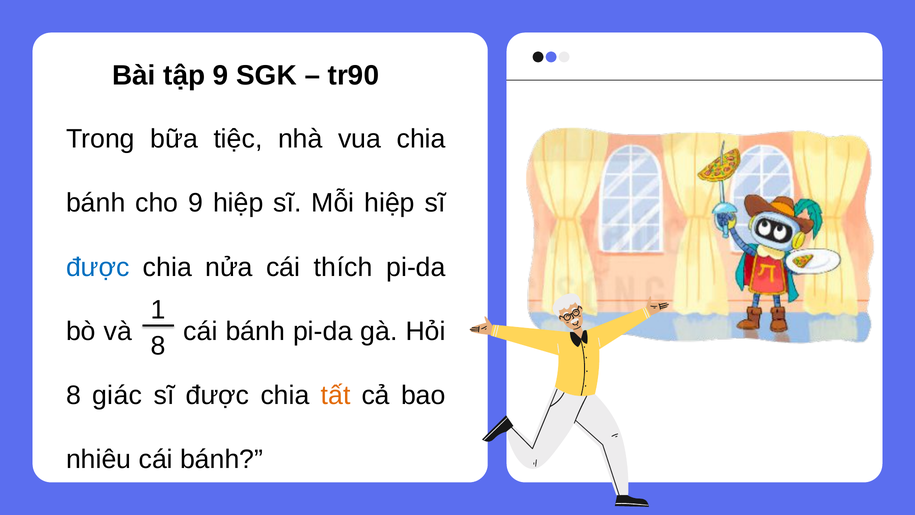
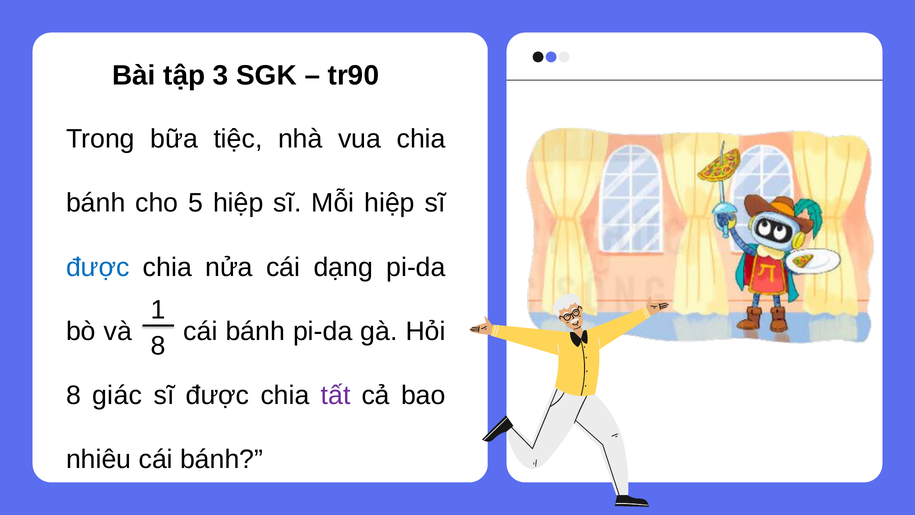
tập 9: 9 -> 3 (221, 76)
cho 9: 9 -> 5 (196, 203)
thích: thích -> dạng (343, 267)
tất colour: orange -> purple (336, 395)
